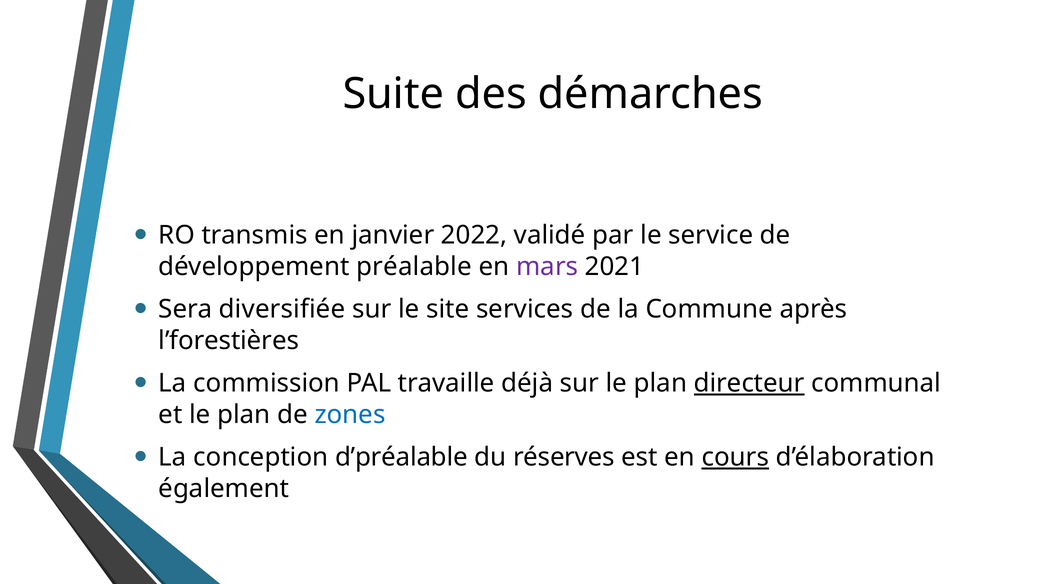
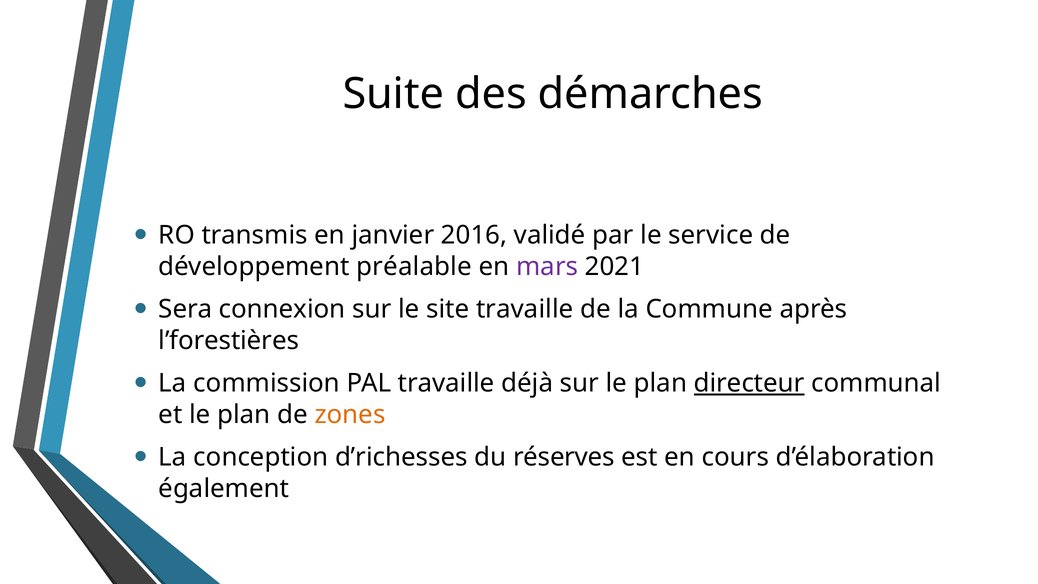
2022: 2022 -> 2016 (474, 235)
diversifiée: diversifiée -> connexion (282, 309)
site services: services -> travaille (525, 309)
zones colour: blue -> orange (350, 414)
d’préalable: d’préalable -> d’richesses (401, 457)
cours underline: present -> none (735, 457)
